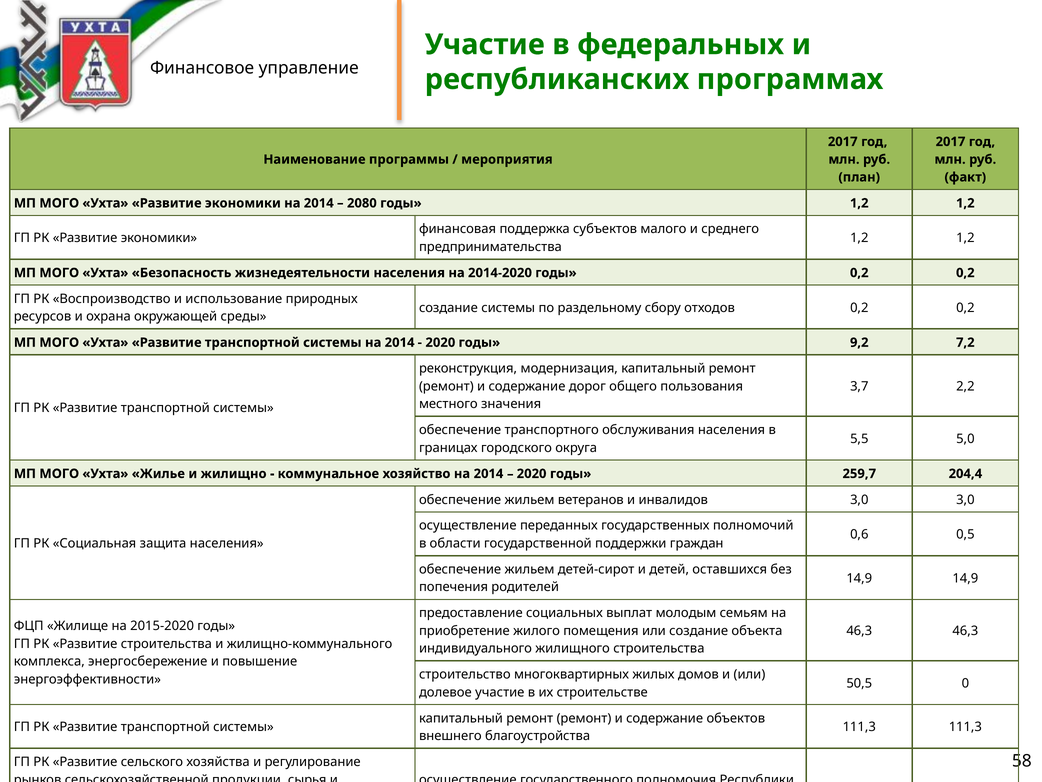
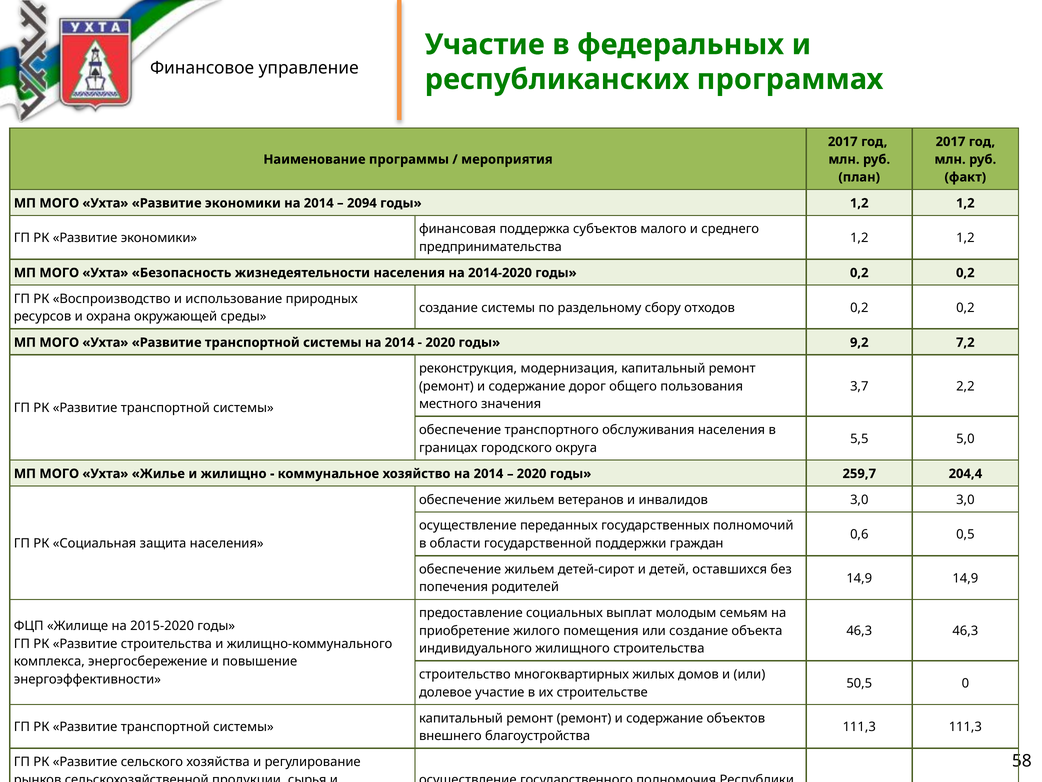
2080: 2080 -> 2094 (362, 203)
